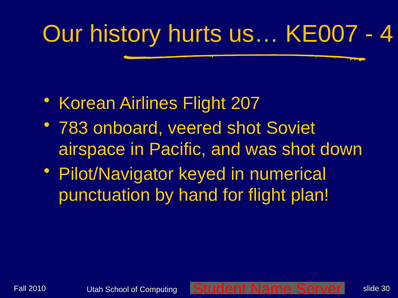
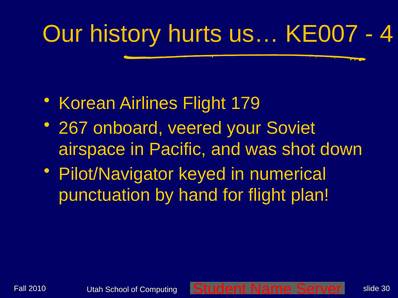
207: 207 -> 179 (246, 103)
783: 783 -> 267 (73, 128)
veered shot: shot -> your (244, 128)
